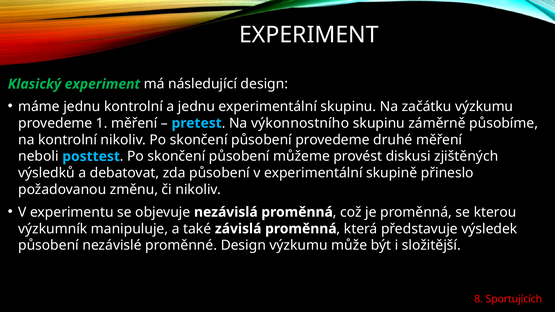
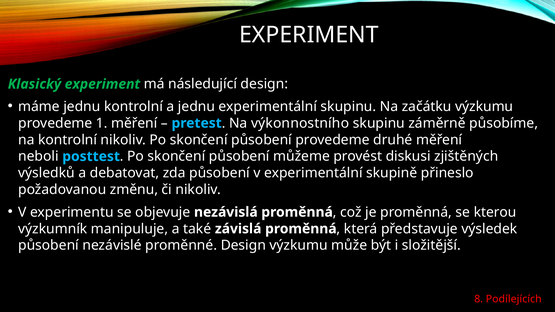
Sportujících: Sportujících -> Podílejících (514, 299)
